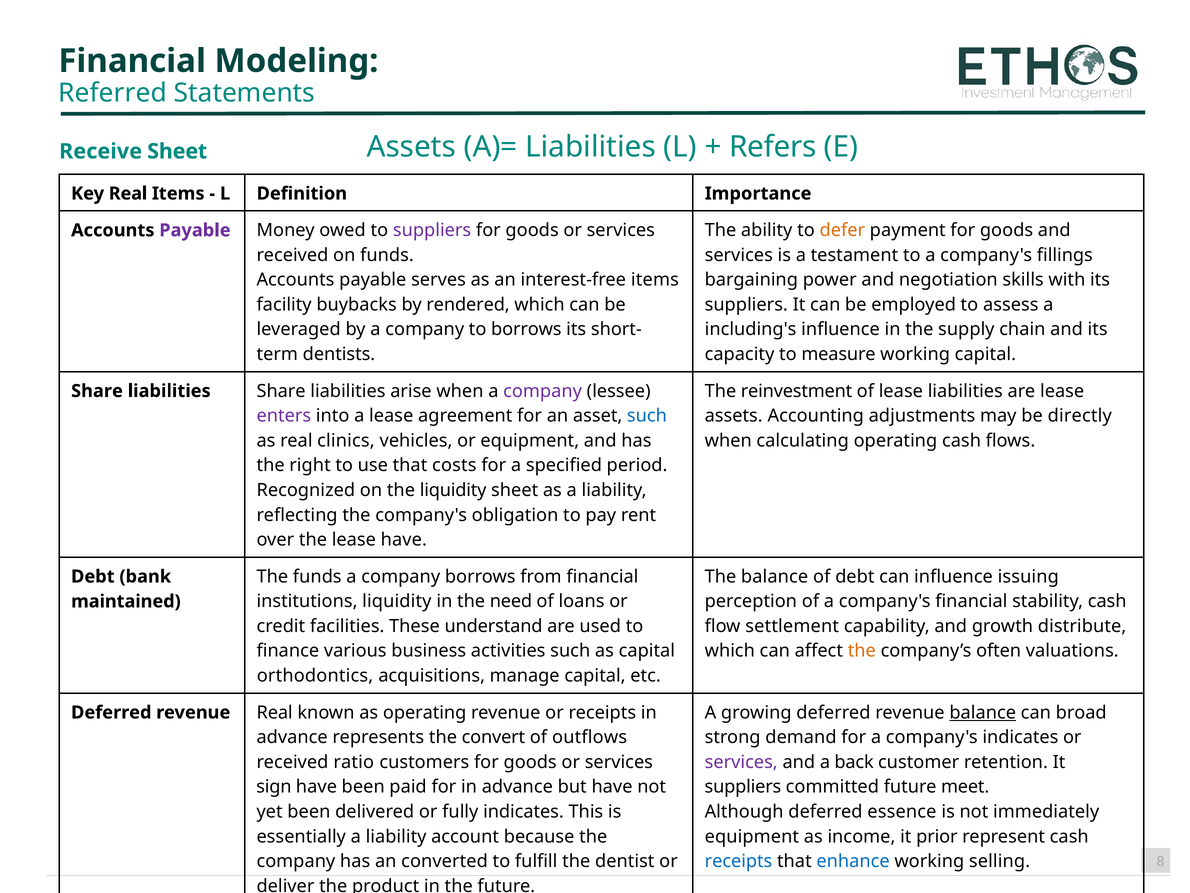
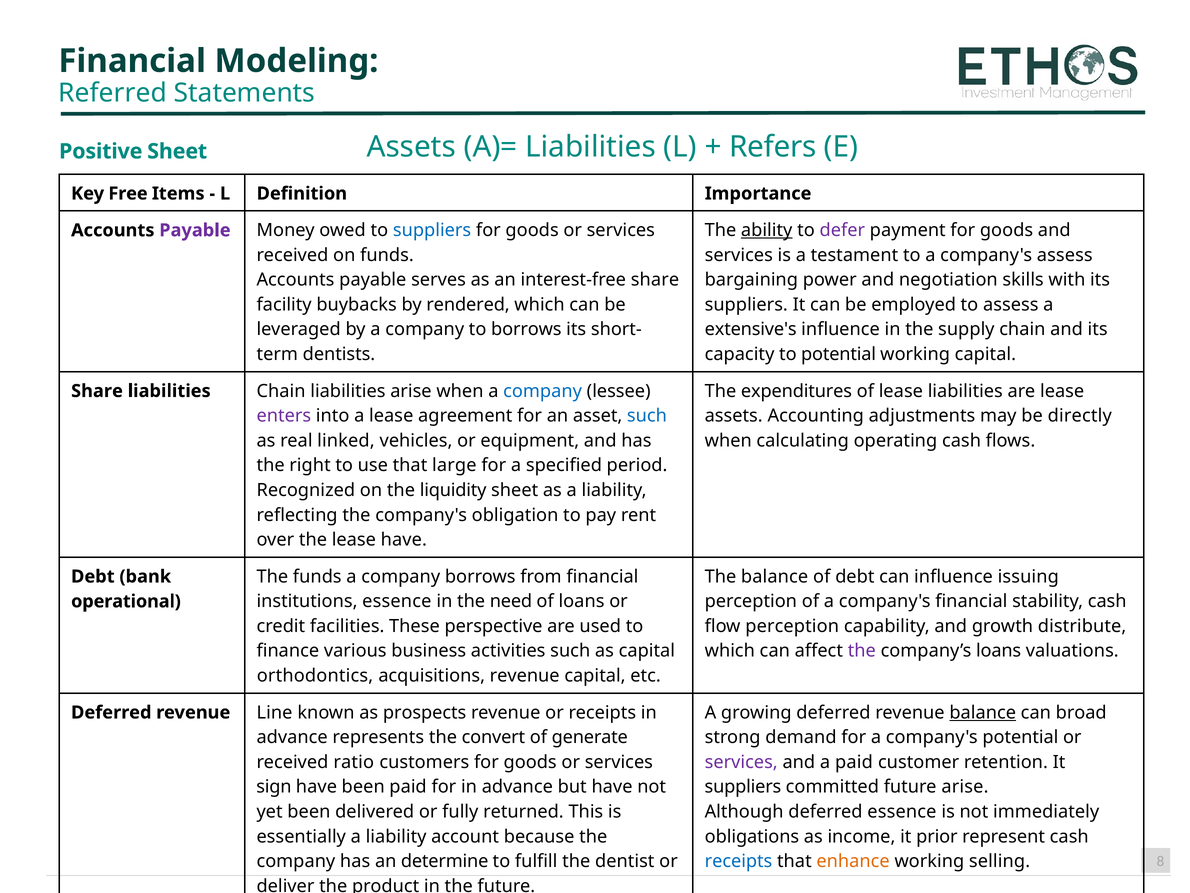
Receive: Receive -> Positive (101, 151)
Key Real: Real -> Free (128, 193)
ability underline: none -> present (767, 230)
defer colour: orange -> purple (842, 230)
suppliers colour: purple -> blue (432, 230)
company's fillings: fillings -> assess (1065, 255)
interest-free items: items -> share (655, 280)
including's: including's -> extensive's (751, 329)
to measure: measure -> potential (839, 354)
reinvestment: reinvestment -> expenditures (797, 391)
liabilities Share: Share -> Chain (281, 391)
company colour: purple -> blue (543, 391)
clinics: clinics -> linked (346, 440)
costs: costs -> large (454, 465)
institutions liquidity: liquidity -> essence (397, 601)
maintained: maintained -> operational (126, 601)
understand: understand -> perspective (493, 626)
flow settlement: settlement -> perception (792, 626)
the colour: orange -> purple (862, 651)
company’s often: often -> loans (999, 651)
acquisitions manage: manage -> revenue (525, 675)
revenue Real: Real -> Line (275, 712)
as operating: operating -> prospects (425, 712)
outflows: outflows -> generate (590, 737)
company's indicates: indicates -> potential (1020, 737)
a back: back -> paid (854, 762)
future meet: meet -> arise (965, 786)
fully indicates: indicates -> returned (523, 811)
equipment: equipment -> obligations (752, 836)
converted: converted -> determine (445, 861)
enhance colour: blue -> orange (853, 861)
